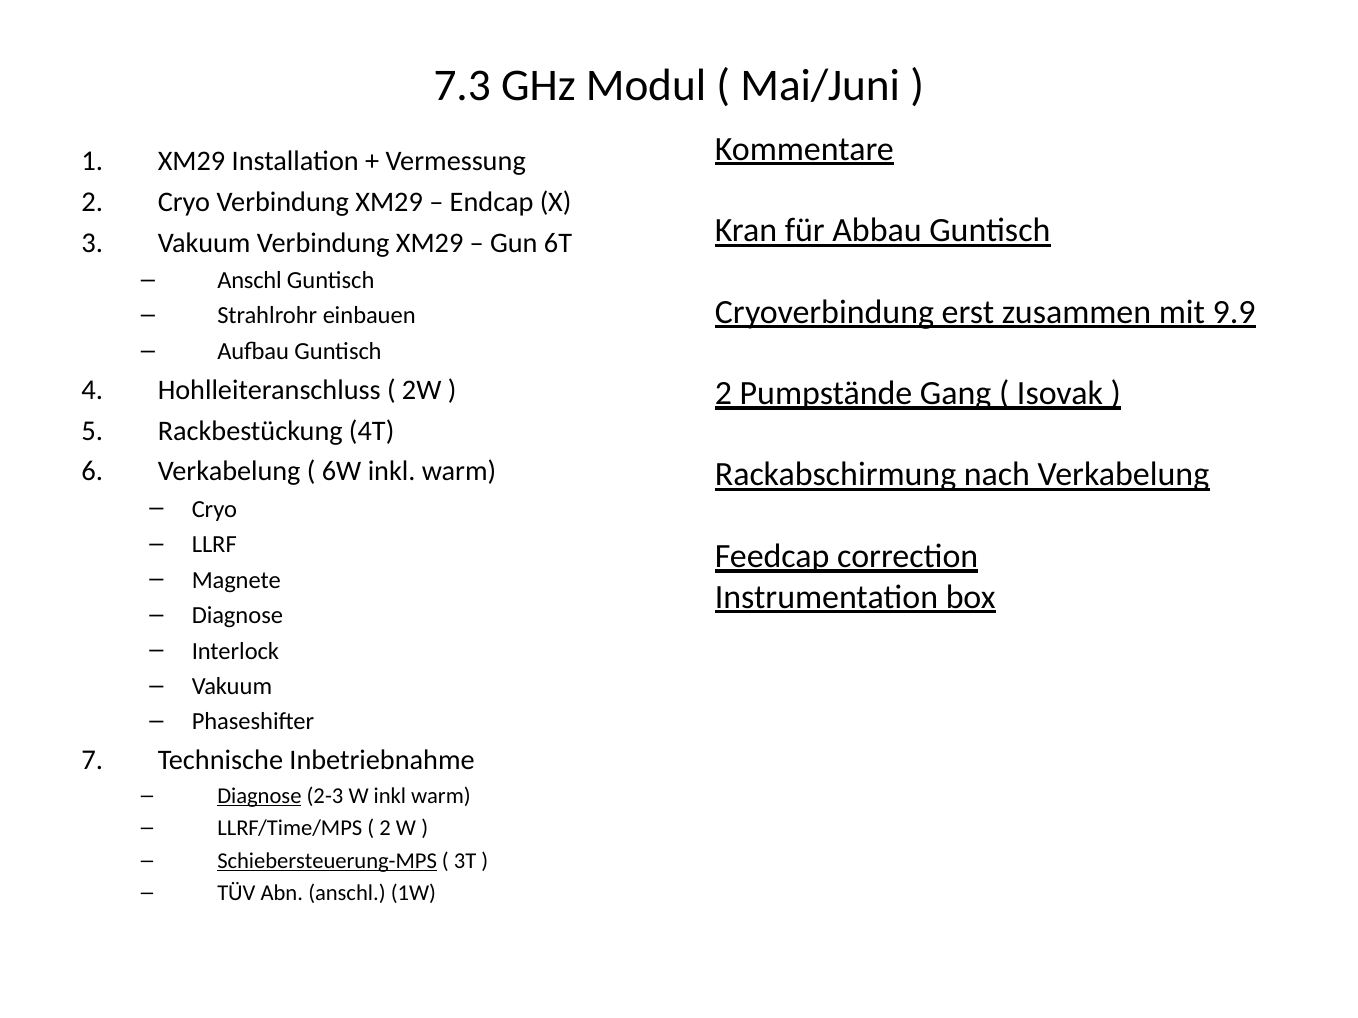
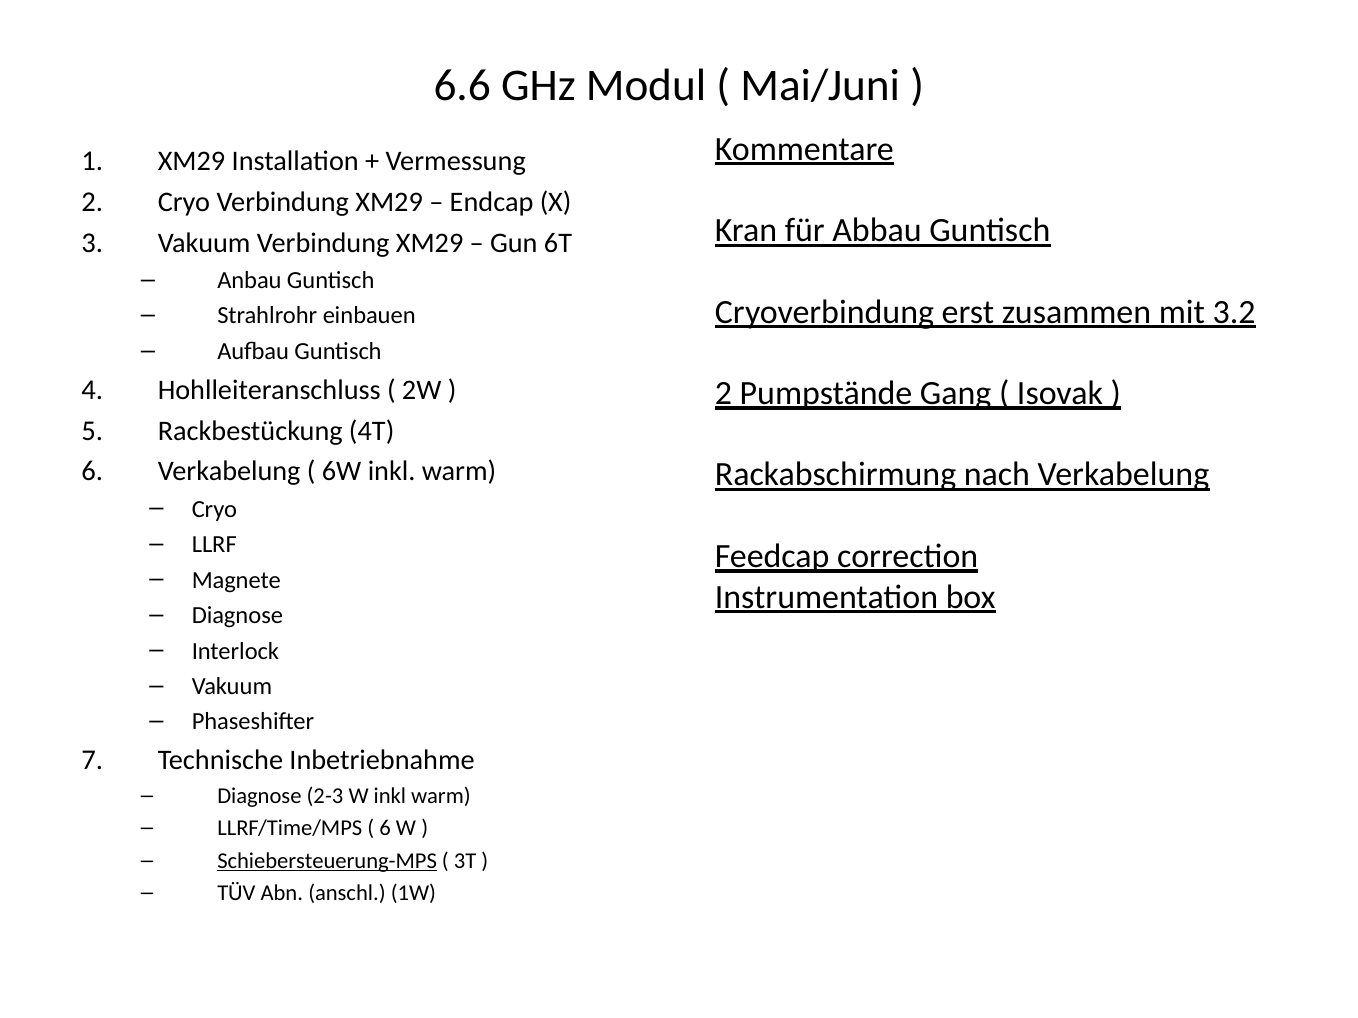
7.3: 7.3 -> 6.6 (462, 86)
Anschl: Anschl -> Anbau (249, 281)
9.9: 9.9 -> 3.2 (1234, 312)
Diagnose underline: present -> none (259, 796)
2: 2 -> 6 (385, 829)
